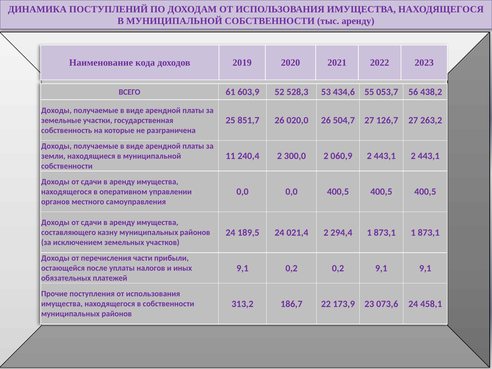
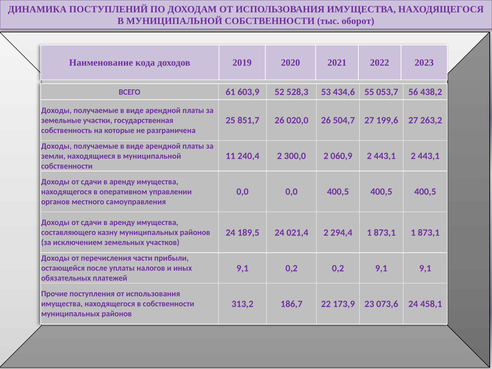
тыс аренду: аренду -> оборот (358, 21)
126,7: 126,7 -> 199,6 (387, 121)
